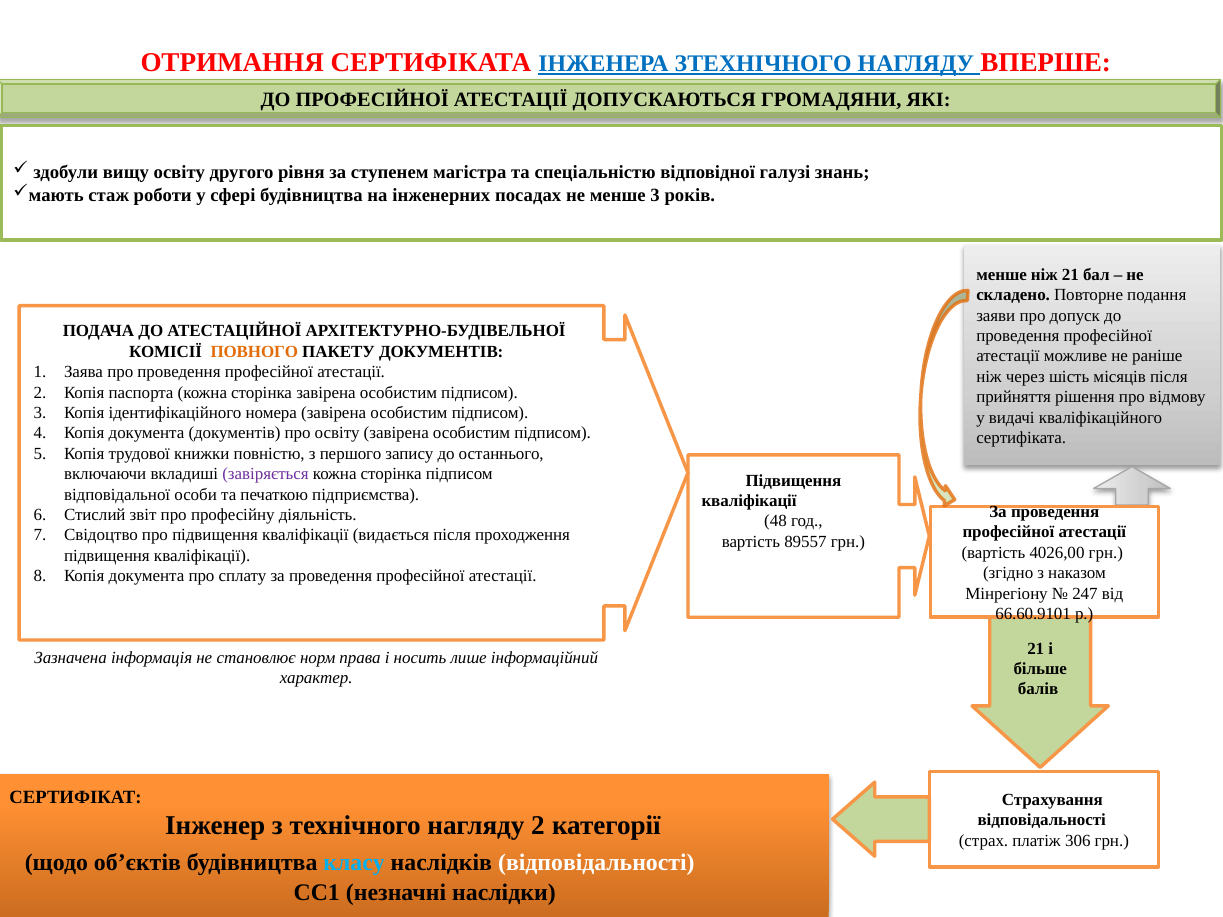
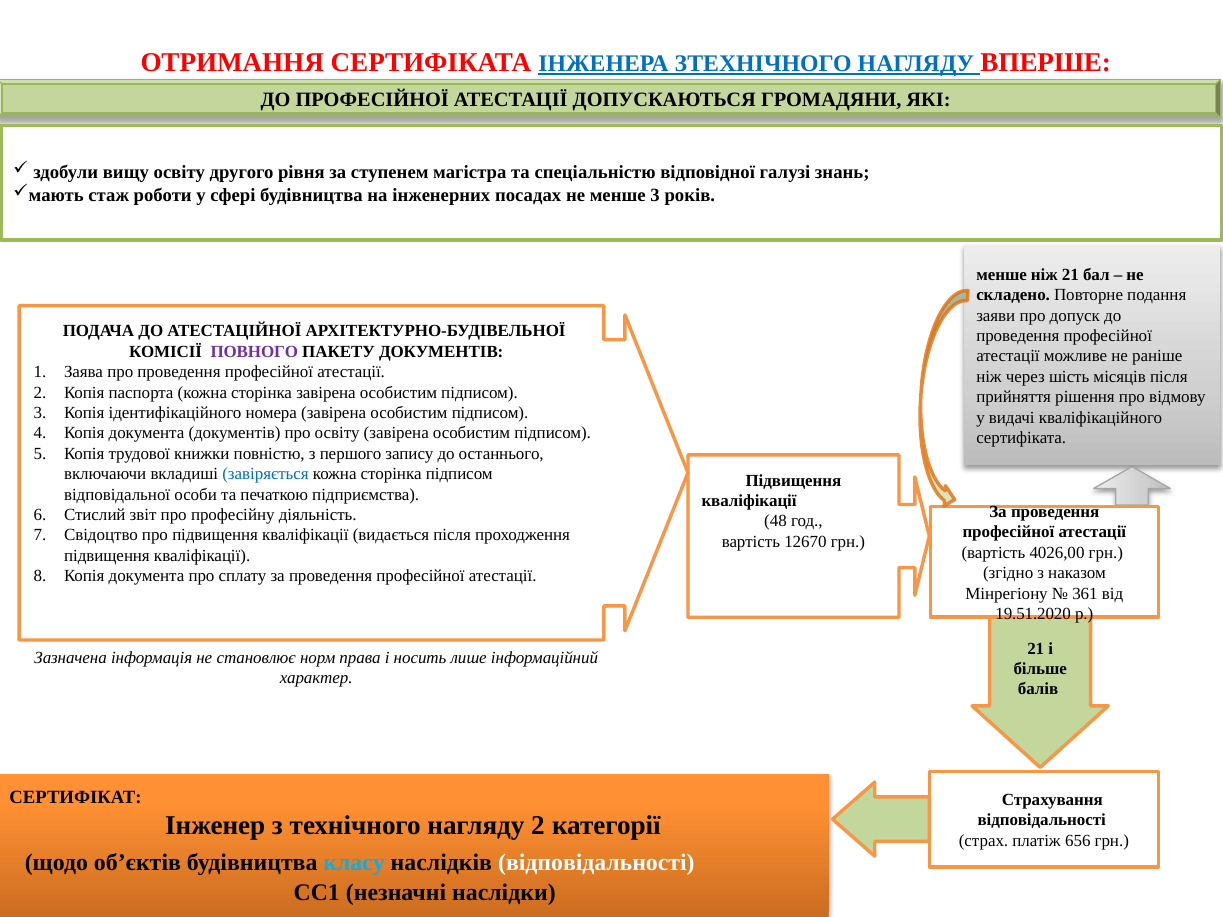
ПОВНОГО colour: orange -> purple (254, 352)
завіряється colour: purple -> blue (266, 474)
89557: 89557 -> 12670 (805, 542)
247: 247 -> 361 (1085, 594)
66.60.9101: 66.60.9101 -> 19.51.2020 (1033, 614)
306: 306 -> 656 (1078, 841)
